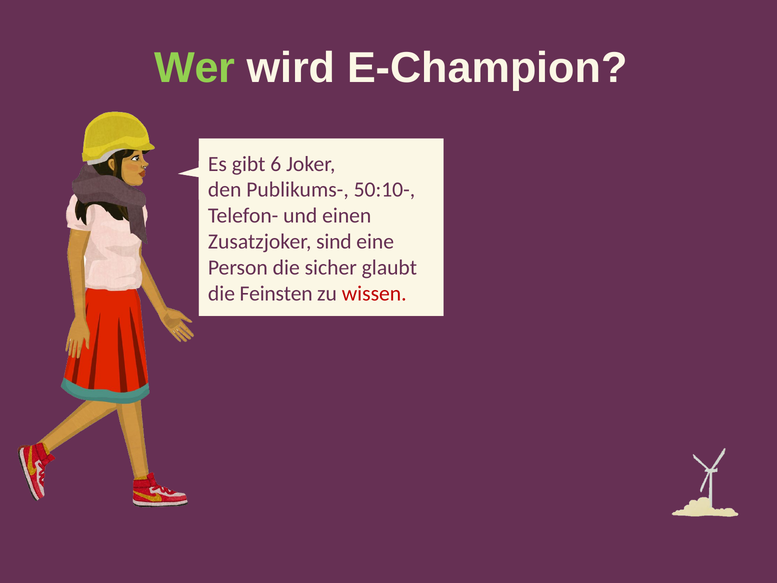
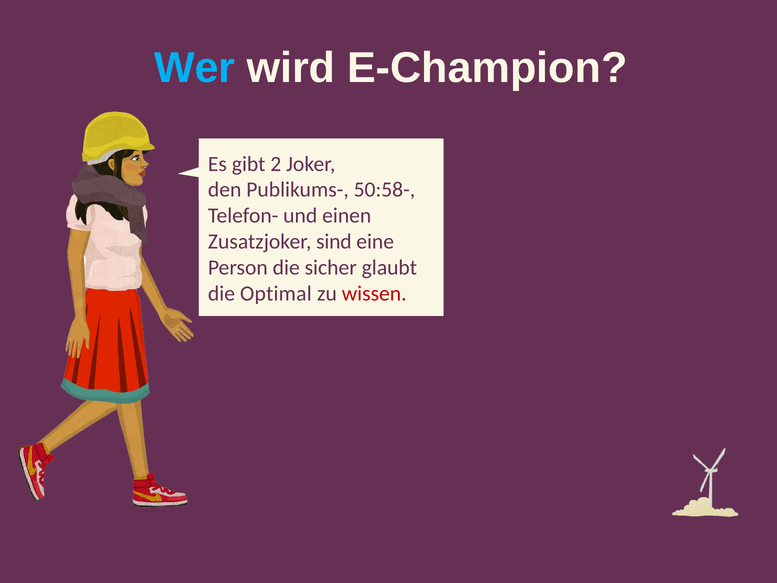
Wer colour: light green -> light blue (195, 68)
6: 6 -> 2 (276, 164)
50:10-: 50:10- -> 50:58- (384, 190)
Feinsten: Feinsten -> Optimal (276, 293)
